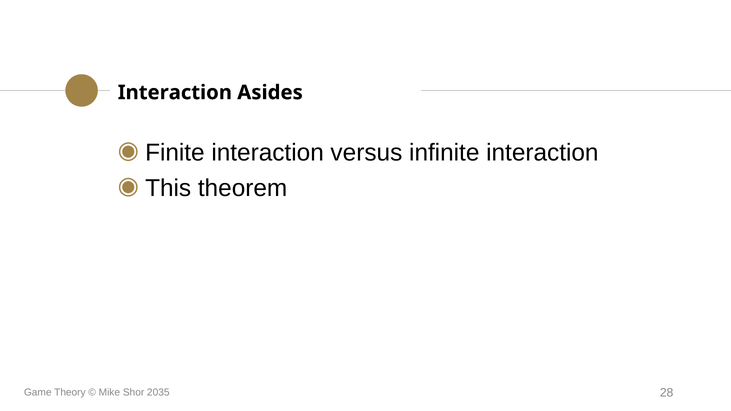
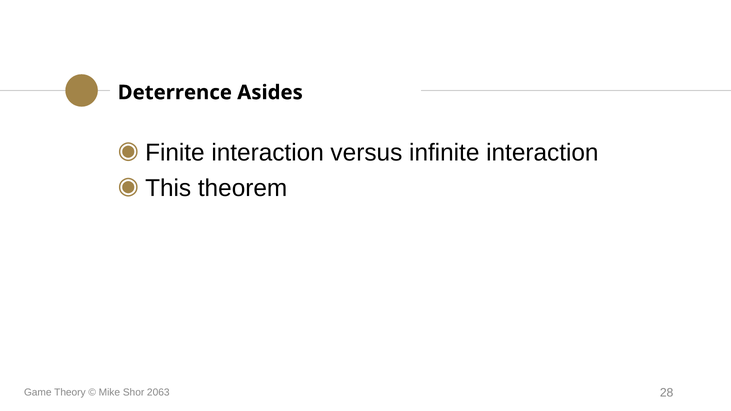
Interaction: Interaction -> Deterrence (175, 93)
2035: 2035 -> 2063 (158, 393)
